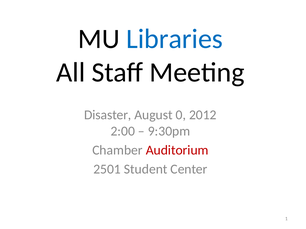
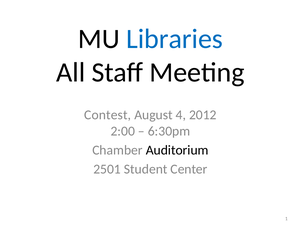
Disaster: Disaster -> Contest (108, 115)
0: 0 -> 4 (181, 115)
9:30pm: 9:30pm -> 6:30pm (169, 132)
Auditorium colour: red -> black (177, 151)
